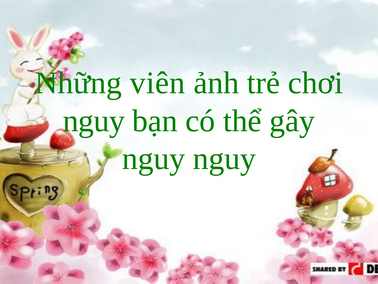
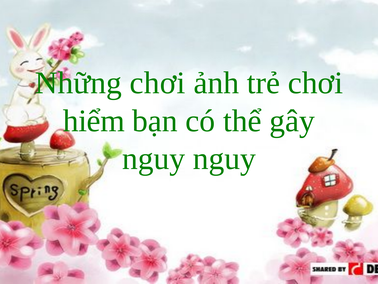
Những viên: viên -> chơi (158, 83)
nguy: nguy -> hiểm (94, 121)
